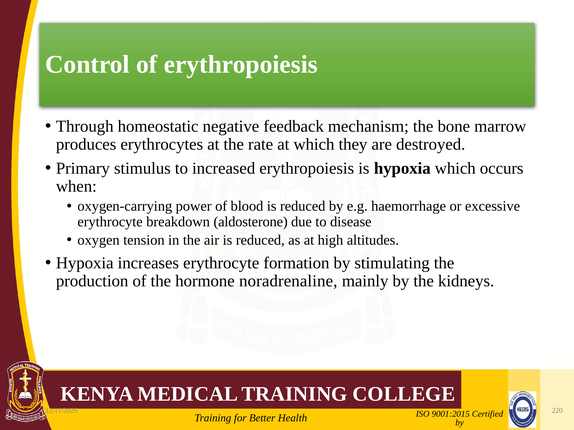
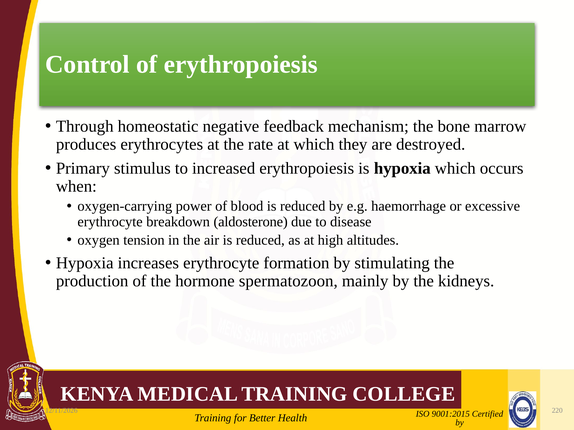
noradrenaline: noradrenaline -> spermatozoon (288, 281)
